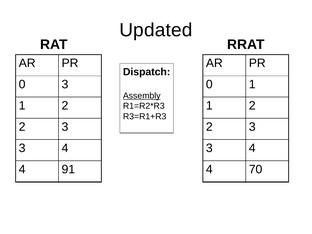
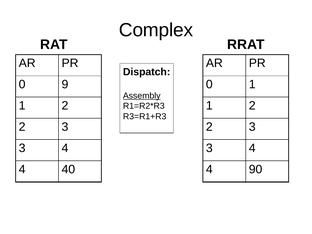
Updated: Updated -> Complex (156, 30)
0 3: 3 -> 9 (65, 84)
91: 91 -> 40 (68, 169)
70: 70 -> 90 (256, 169)
